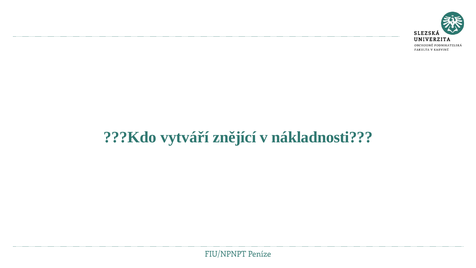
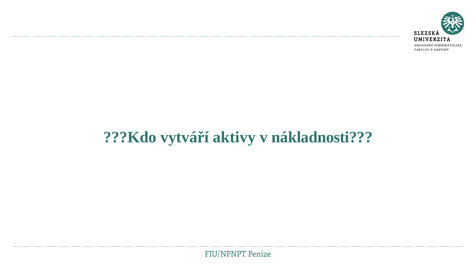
znějící: znějící -> aktivy (234, 137)
